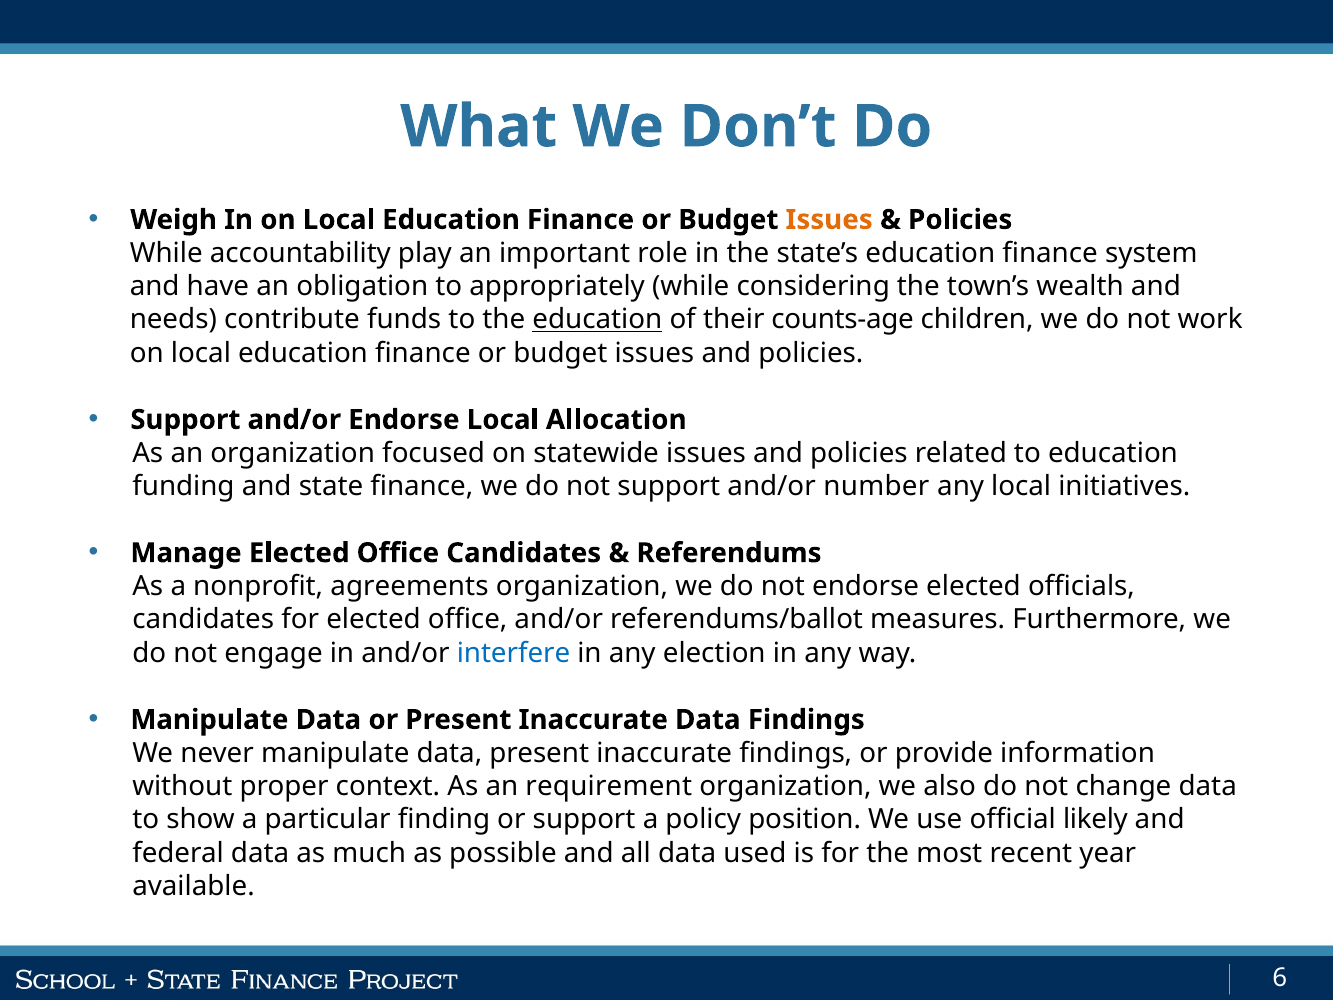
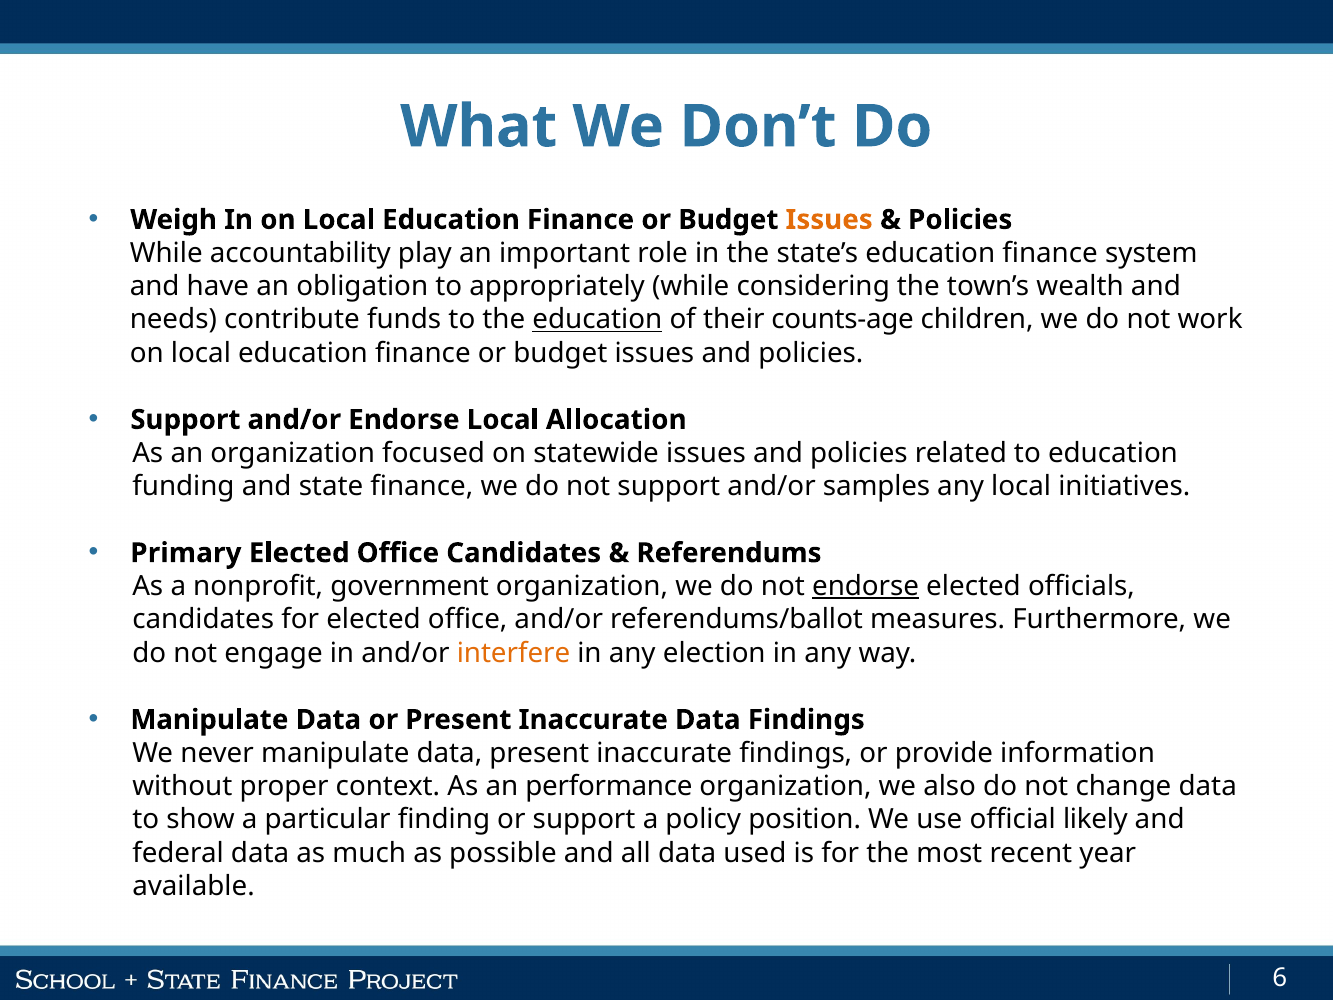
number: number -> samples (877, 486)
Manage: Manage -> Primary (186, 553)
agreements: agreements -> government (410, 586)
endorse underline: none -> present (866, 586)
interfere colour: blue -> orange (514, 653)
requirement: requirement -> performance (609, 786)
